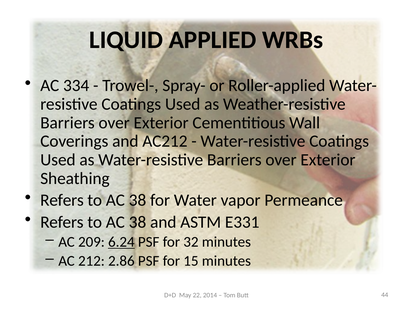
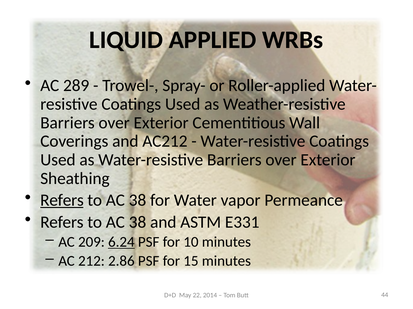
334: 334 -> 289 (76, 86)
Refers underline: none -> present (62, 201)
32: 32 -> 10 (191, 243)
